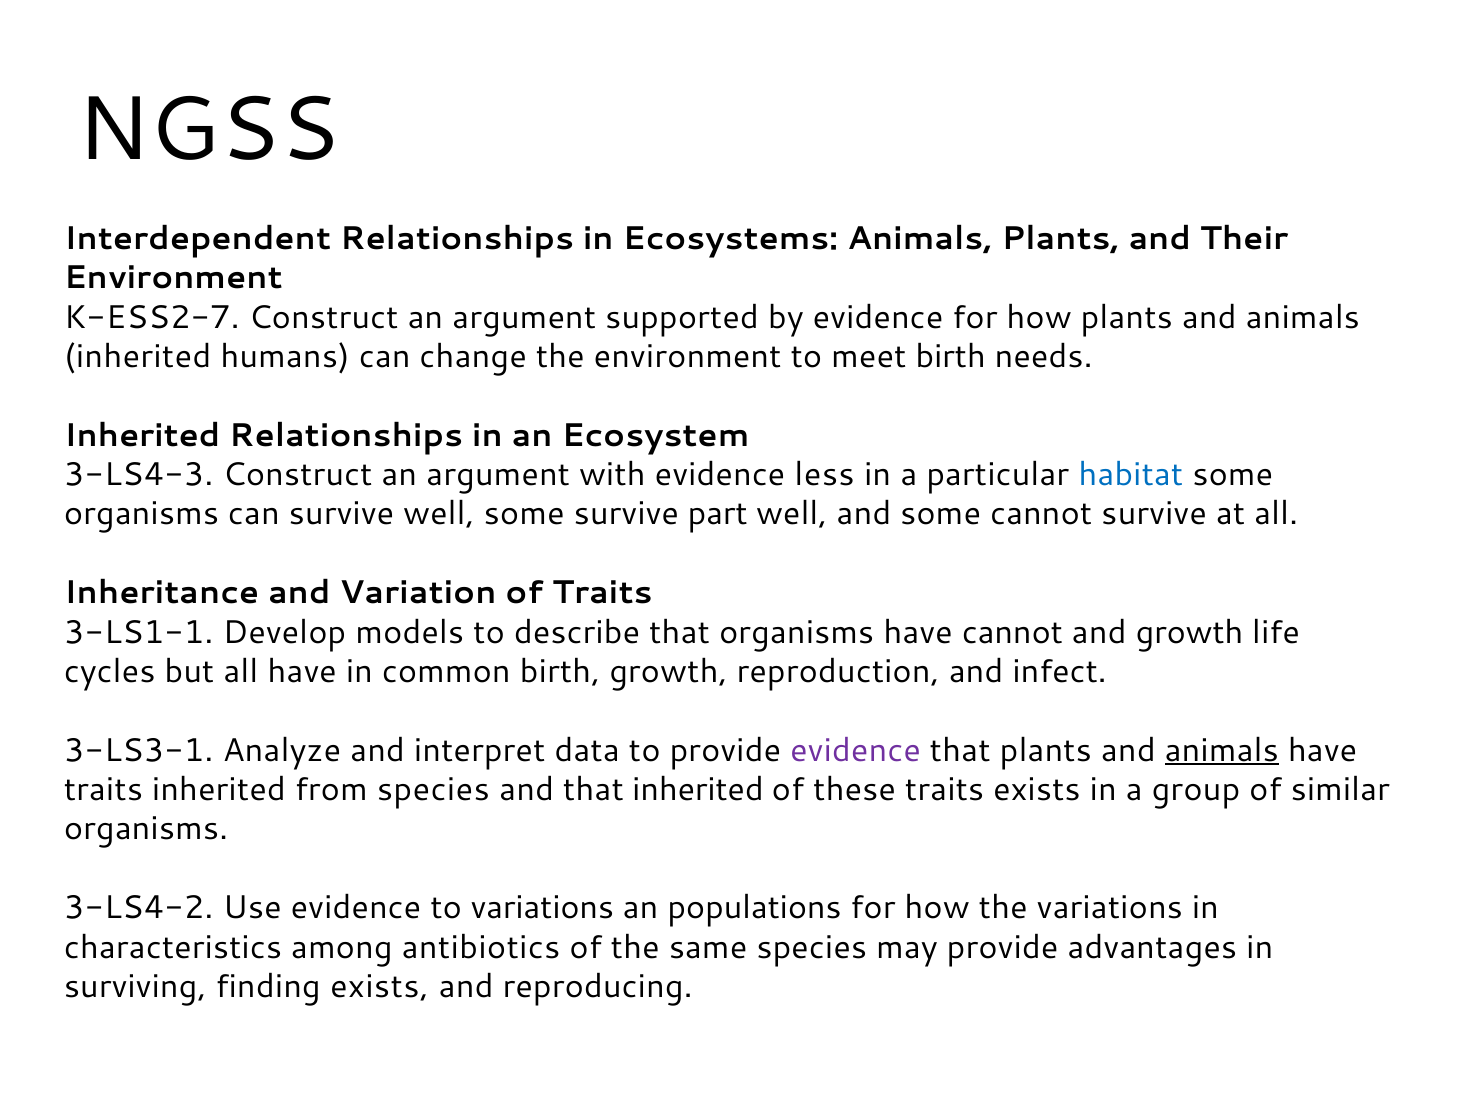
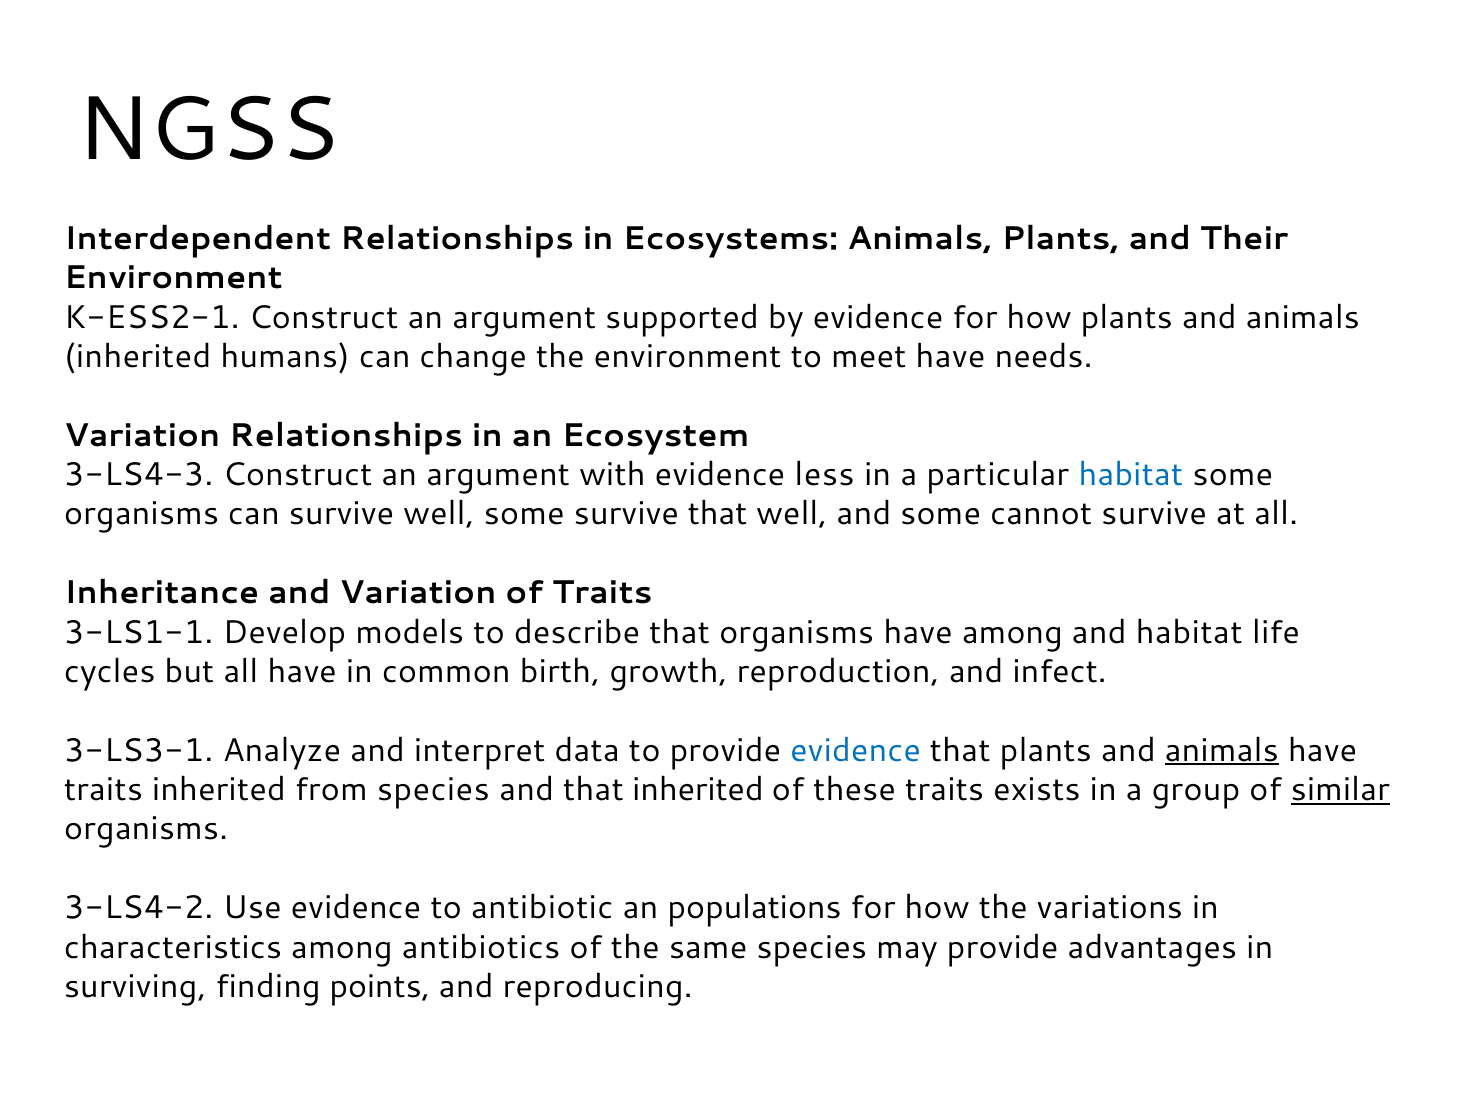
K-ESS2-7: K-ESS2-7 -> K-ESS2-1 (152, 317)
meet birth: birth -> have (950, 357)
Inherited: Inherited -> Variation (142, 436)
survive part: part -> that (718, 514)
have cannot: cannot -> among (1012, 633)
and growth: growth -> habitat (1189, 633)
evidence colour: purple -> blue (856, 751)
similar underline: none -> present (1340, 790)
to variations: variations -> antibiotic (542, 908)
finding exists: exists -> points (380, 987)
